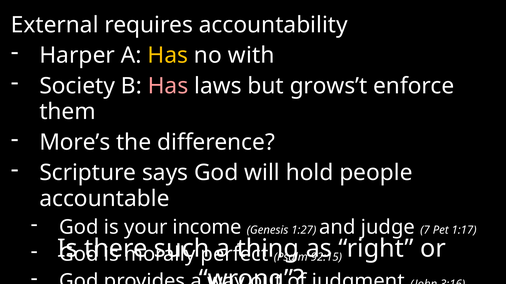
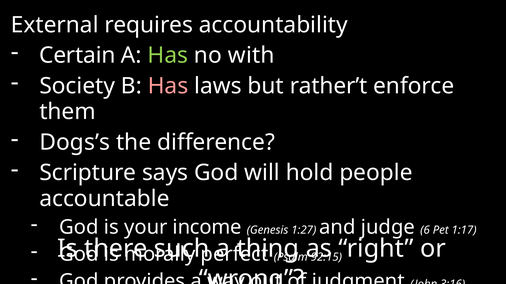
Harper: Harper -> Certain (77, 56)
Has colour: yellow -> light green (168, 56)
grows’t: grows’t -> rather’t (329, 86)
More’s: More’s -> Dogs’s (75, 143)
7: 7 -> 6 (425, 230)
